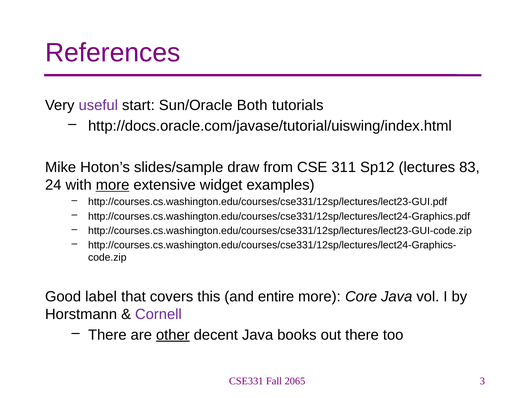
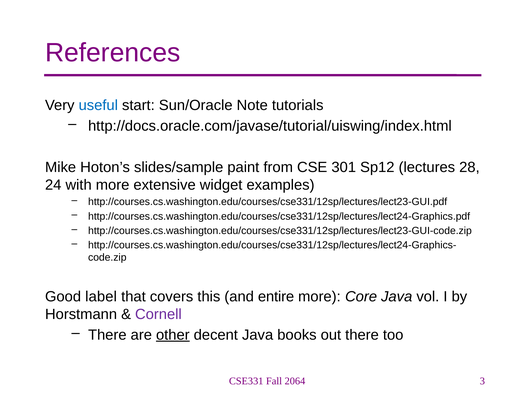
useful colour: purple -> blue (98, 105)
Both: Both -> Note (252, 105)
draw: draw -> paint (243, 167)
311: 311 -> 301 (344, 167)
83: 83 -> 28 (469, 167)
more underline: present -> none (113, 185)
2065: 2065 -> 2064 (295, 381)
